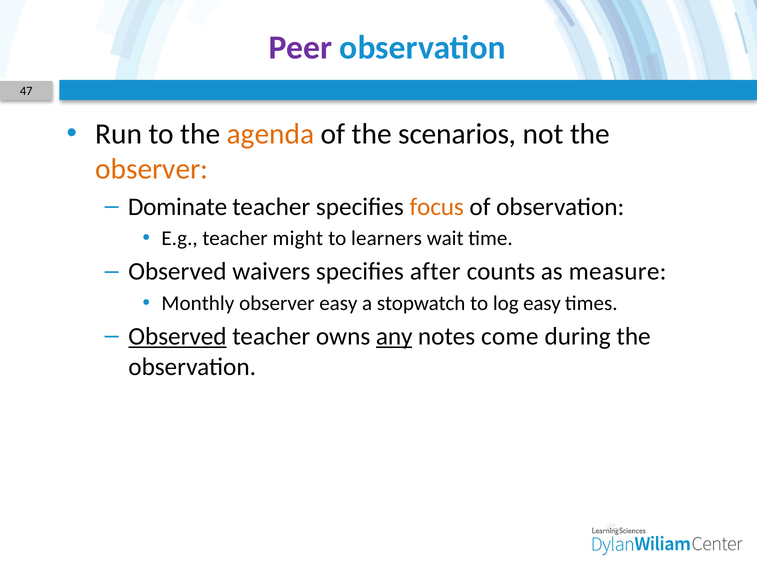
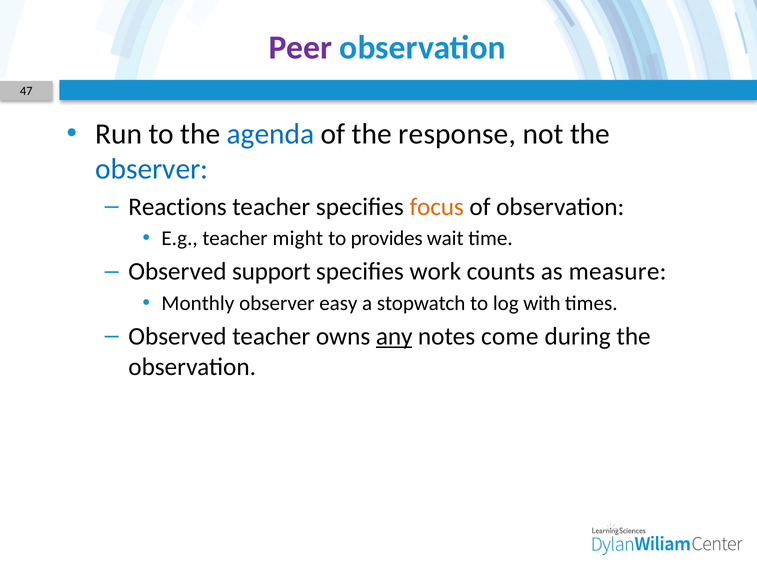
agenda colour: orange -> blue (271, 134)
scenarios: scenarios -> response (457, 134)
observer colour: orange -> blue (152, 169)
Dominate: Dominate -> Reactions (178, 207)
learners: learners -> provides (387, 238)
waivers: waivers -> support (271, 272)
after: after -> work (435, 272)
log easy: easy -> with (542, 303)
Observed underline: present -> none (177, 336)
